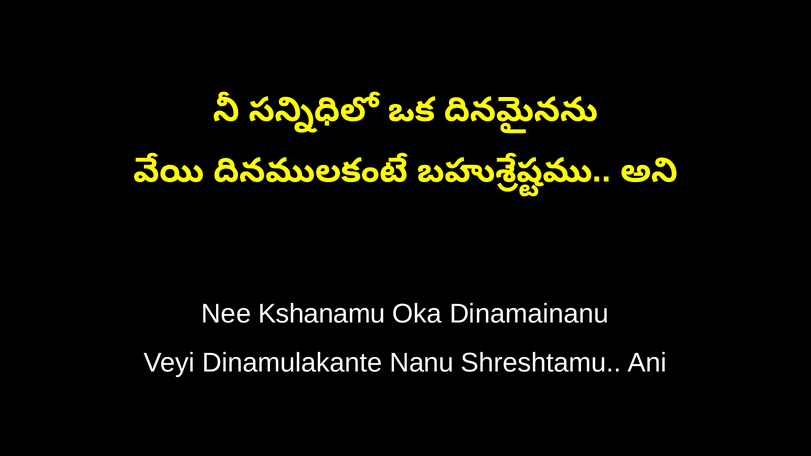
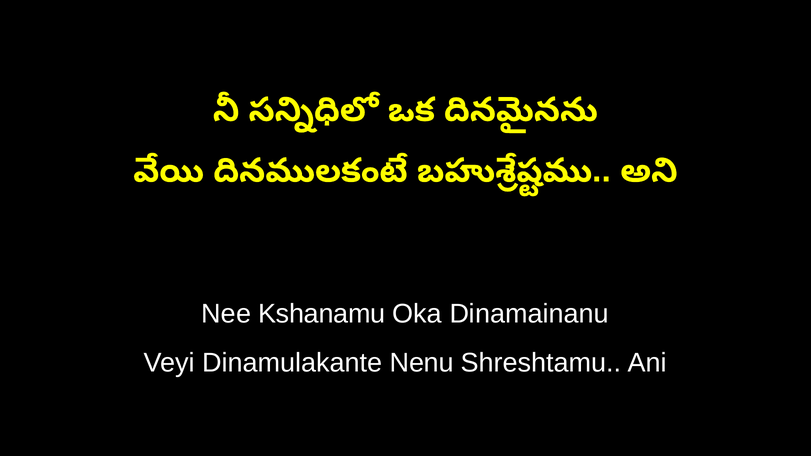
Nanu: Nanu -> Nenu (422, 363)
